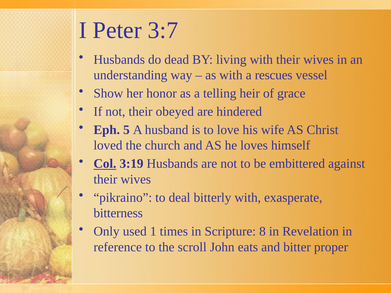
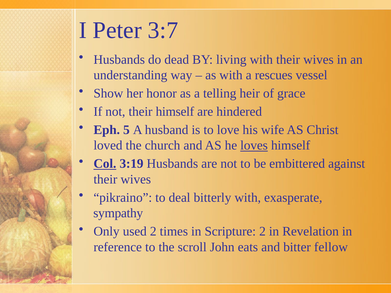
their obeyed: obeyed -> himself (175, 112)
loves underline: none -> present (254, 146)
bitterness: bitterness -> sympathy (118, 213)
used 1: 1 -> 2 (153, 232)
Scripture 8: 8 -> 2 (262, 232)
proper: proper -> fellow (331, 247)
